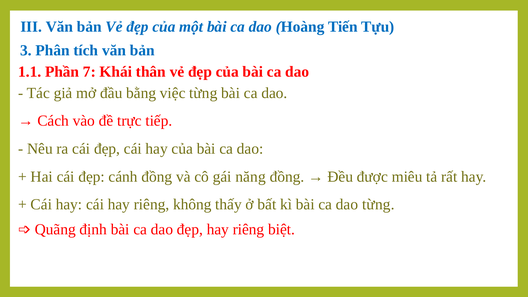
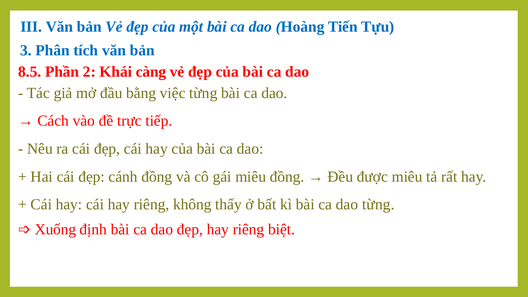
1.1: 1.1 -> 8.5 (30, 72)
7: 7 -> 2 (89, 72)
thân: thân -> càng (151, 72)
gái năng: năng -> miêu (251, 177)
Quãng: Quãng -> Xuống (55, 230)
